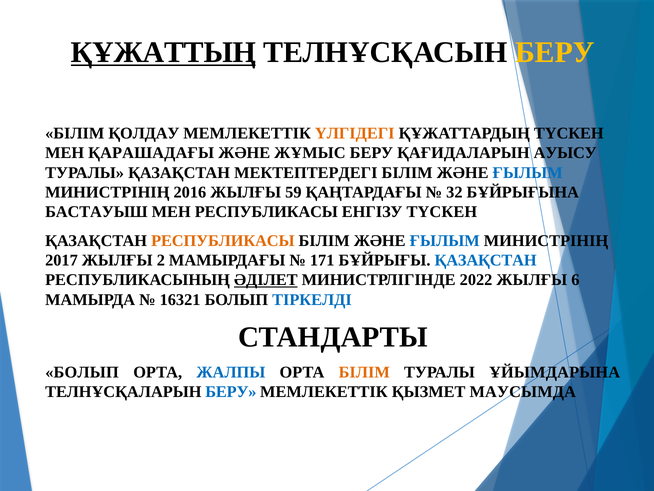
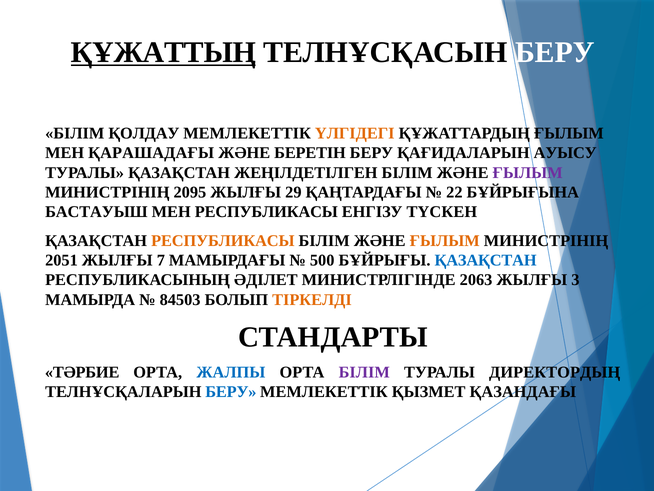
БЕРУ colour: yellow -> white (555, 52)
ҚҰЖАТТАРДЫҢ ТҮСКЕН: ТҮСКЕН -> ҒЫЛЫМ (569, 133)
ЖҰМЫС: ЖҰМЫС -> БЕРЕТІН (310, 153)
МЕКТЕПТЕРДЕГІ: МЕКТЕПТЕРДЕГІ -> ЖЕҢІЛДЕТІЛГЕН (306, 173)
ҒЫЛЫМ colour: blue -> purple (528, 173)
2016: 2016 -> 2095 (190, 192)
59: 59 -> 29 (293, 192)
32: 32 -> 22 (454, 192)
ҒЫЛЫМ colour: blue -> orange (445, 240)
2017: 2017 -> 2051 (61, 260)
2: 2 -> 7 (161, 260)
171: 171 -> 500 (322, 260)
ӘДІЛЕТ underline: present -> none (266, 280)
2022: 2022 -> 2063 (476, 280)
6: 6 -> 3 (575, 280)
16321: 16321 -> 84503 (180, 299)
ТІРКЕЛДІ colour: blue -> orange (312, 299)
БОЛЫП: БОЛЫП -> ТӘРБИЕ (82, 372)
БІЛІМ colour: orange -> purple (364, 372)
ҰЙЫМДАРЫНА: ҰЙЫМДАРЫНА -> ДИРЕКТОРДЫҢ (555, 372)
МАУСЫМДА: МАУСЫМДА -> ҚАЗАНДАҒЫ (523, 392)
